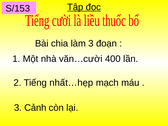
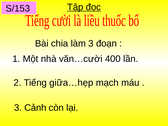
nhất…hẹp: nhất…hẹp -> giữa…hẹp (71, 83)
